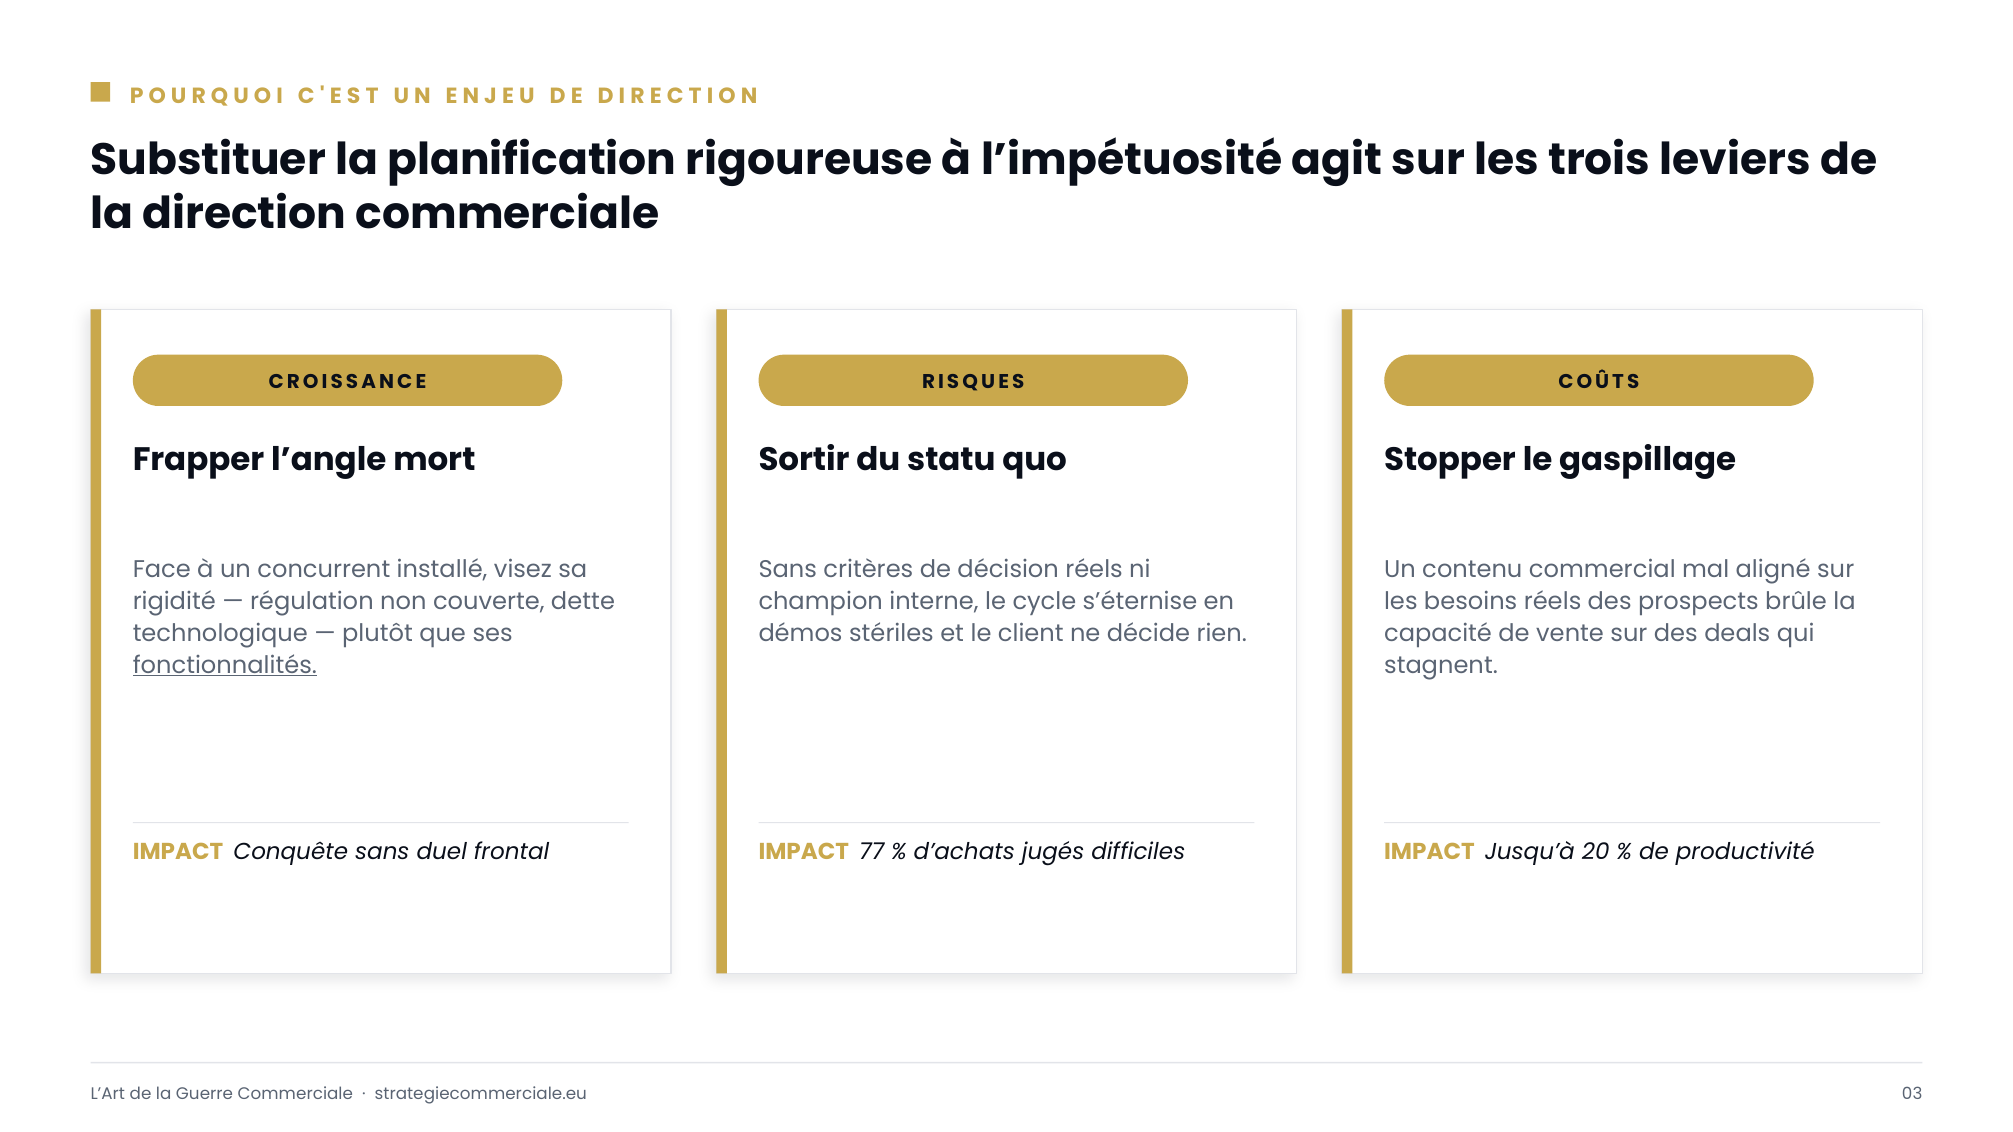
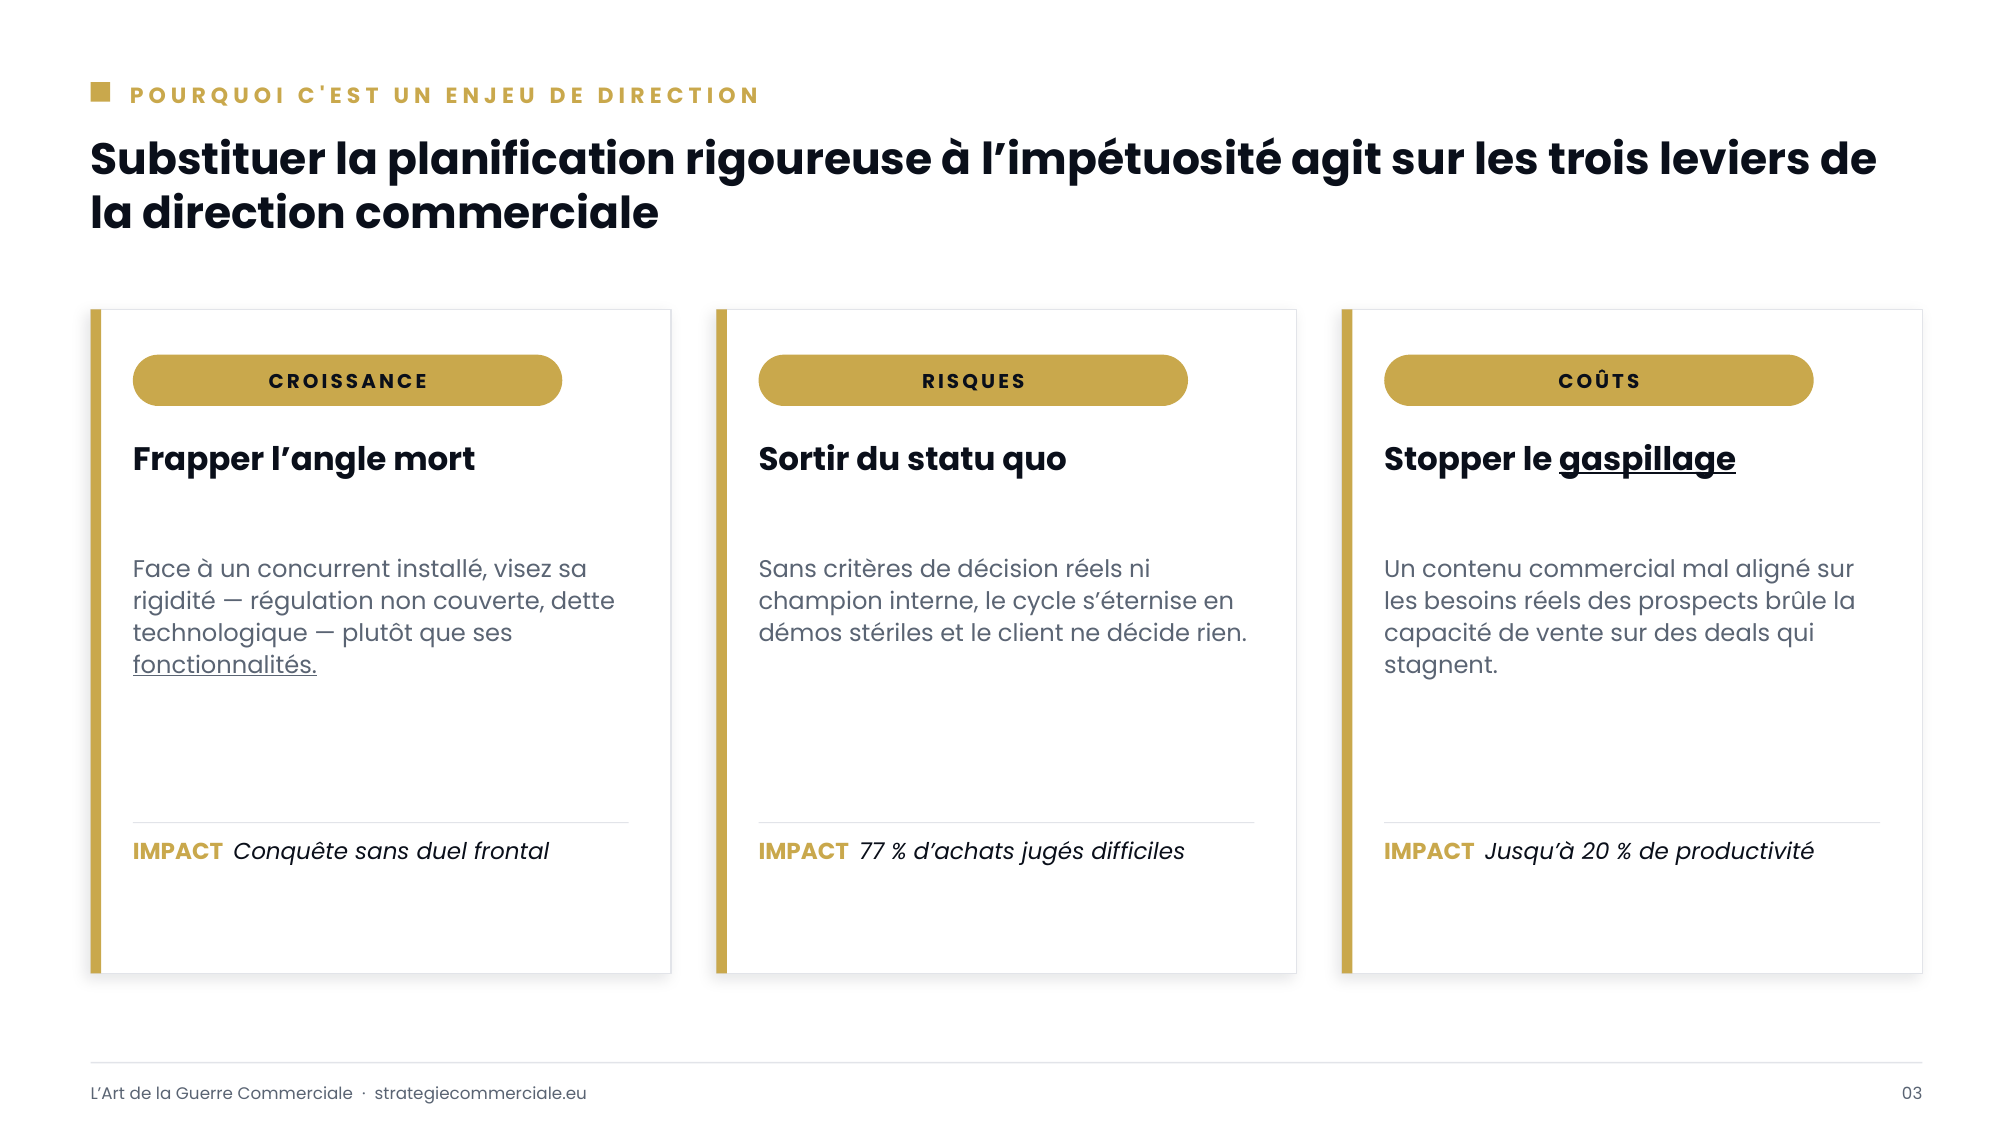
gaspillage underline: none -> present (1648, 460)
